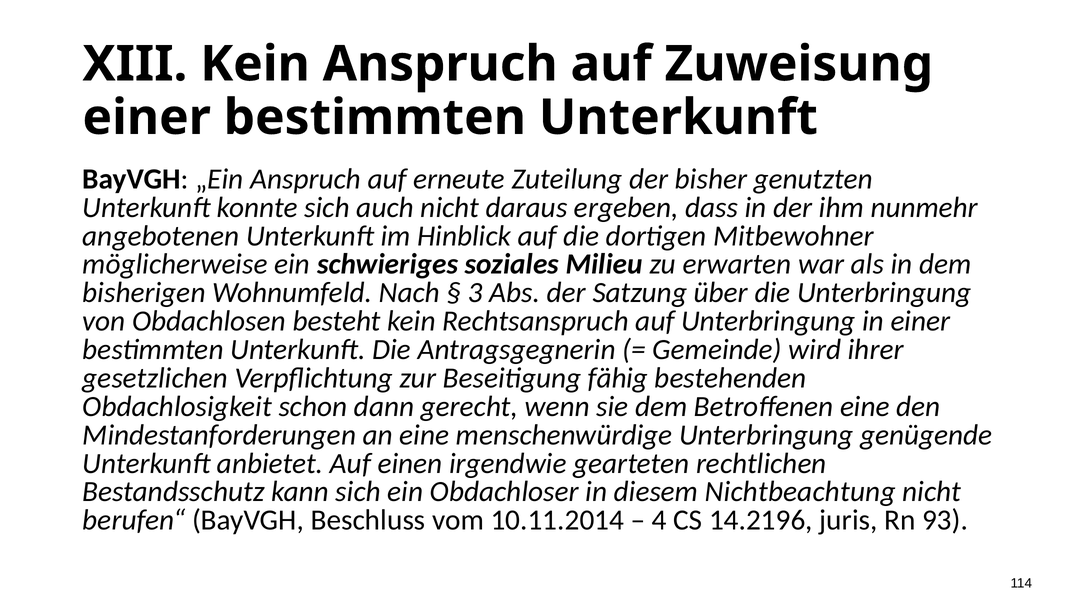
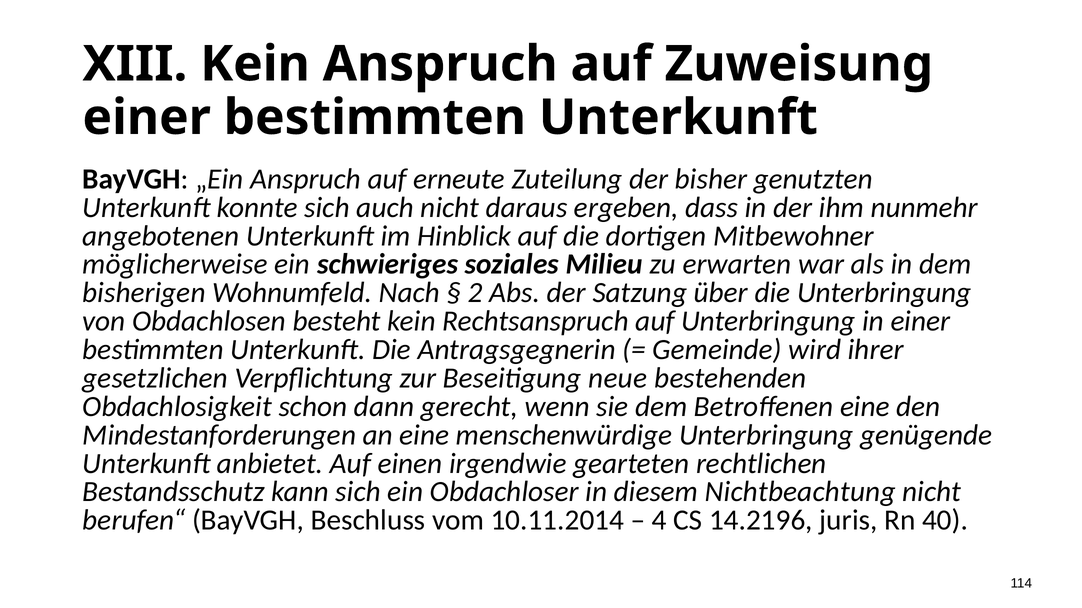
3: 3 -> 2 (475, 293)
fähig: fähig -> neue (618, 378)
93: 93 -> 40 (945, 521)
